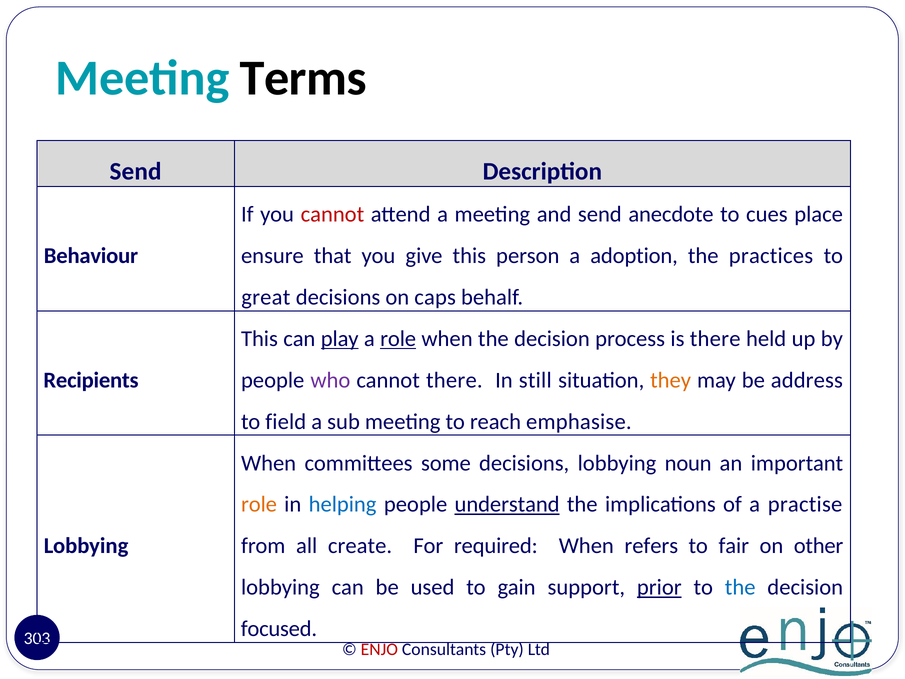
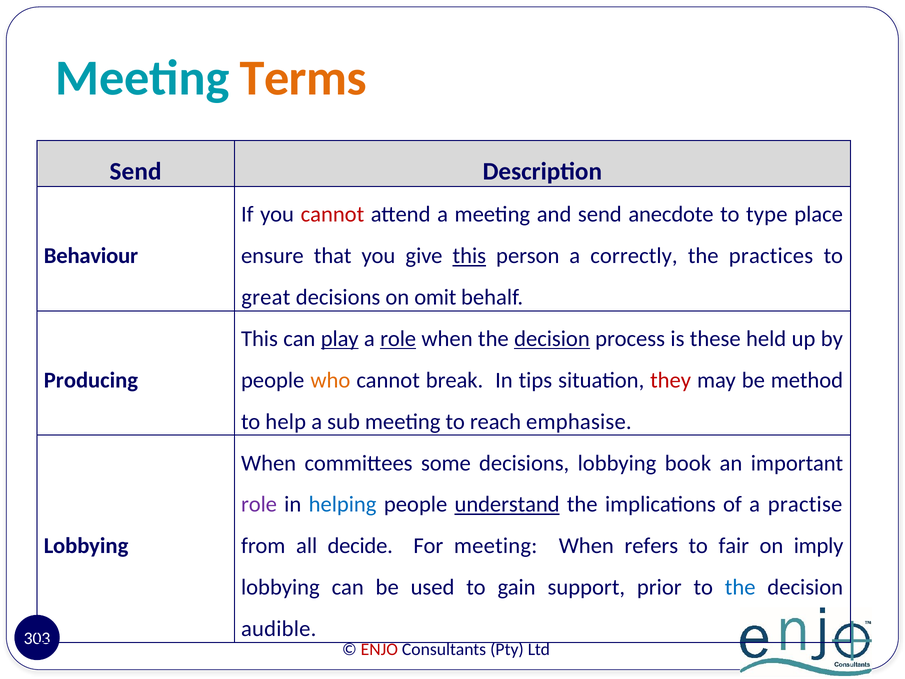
Terms colour: black -> orange (303, 78)
cues: cues -> type (767, 214)
this underline: none -> present (469, 256)
adoption: adoption -> correctly (634, 256)
caps: caps -> omit (435, 297)
decision underline: none -> present (552, 339)
is there: there -> these (715, 339)
Recipients: Recipients -> Producing (91, 380)
who colour: purple -> orange (330, 380)
cannot there: there -> break (455, 380)
still: still -> tips (535, 380)
they colour: orange -> red (671, 380)
address: address -> method (807, 380)
field: field -> help (286, 421)
noun: noun -> book (688, 463)
role colour: orange -> purple (259, 504)
create: create -> decide (360, 546)
For required: required -> meeting (496, 546)
other: other -> imply (819, 546)
prior underline: present -> none (659, 587)
focused: focused -> audible (279, 629)
